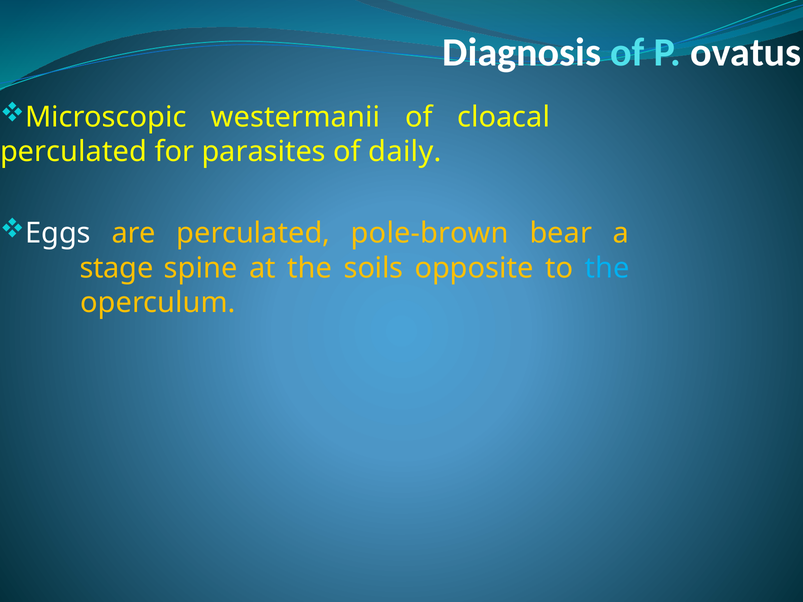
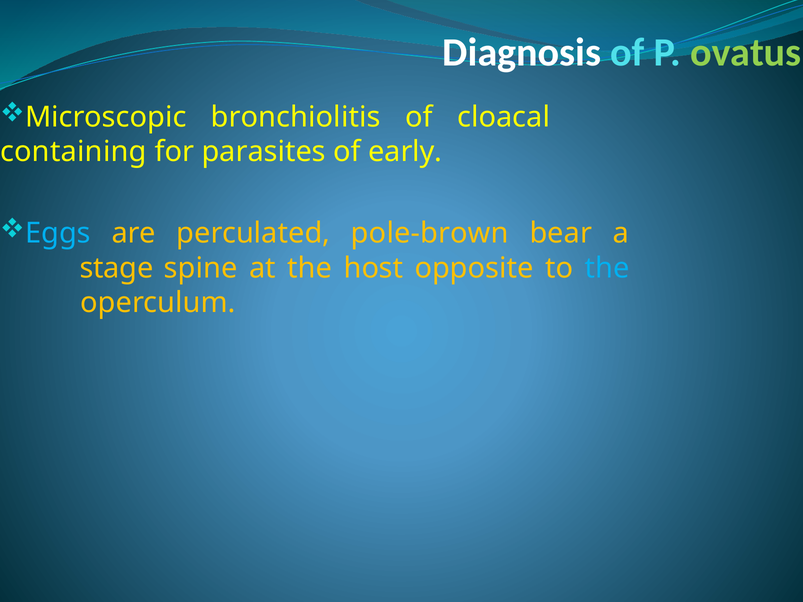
ovatus colour: white -> light green (746, 52)
westermanii: westermanii -> bronchiolitis (296, 117)
perculated: perculated -> containing (73, 152)
daily: daily -> early (405, 152)
Eggs colour: white -> light blue (58, 233)
soils: soils -> host (374, 268)
